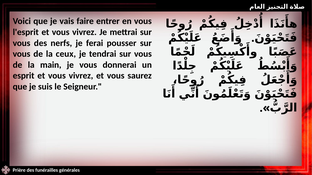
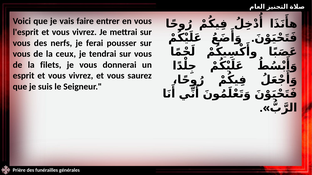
main: main -> filets (51, 65)
